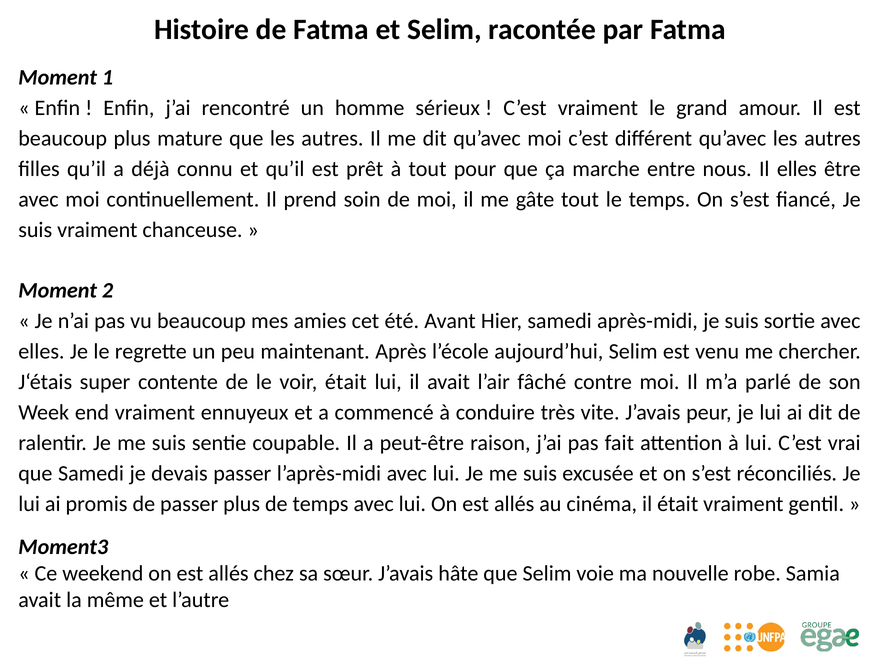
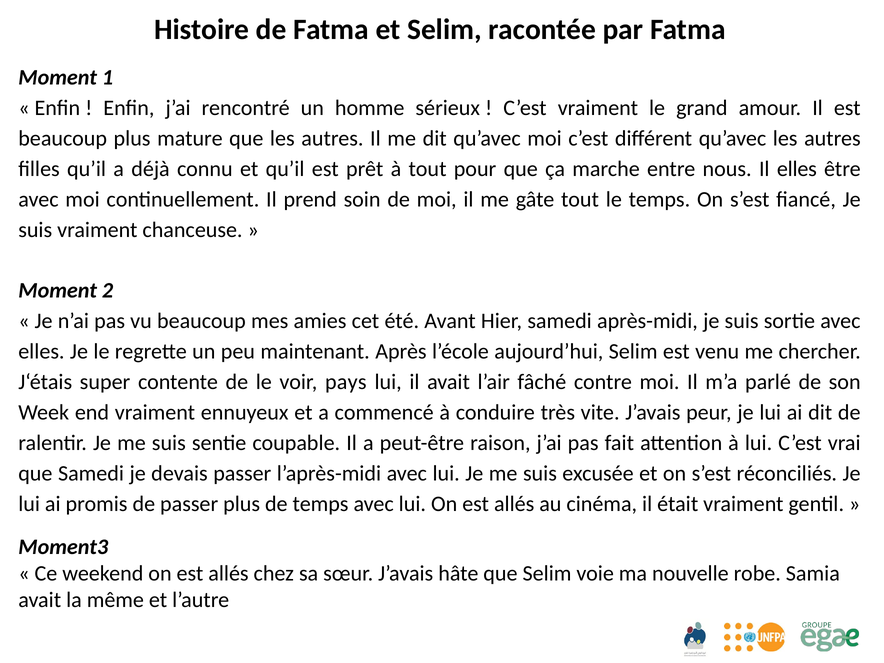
voir était: était -> pays (346, 382)
